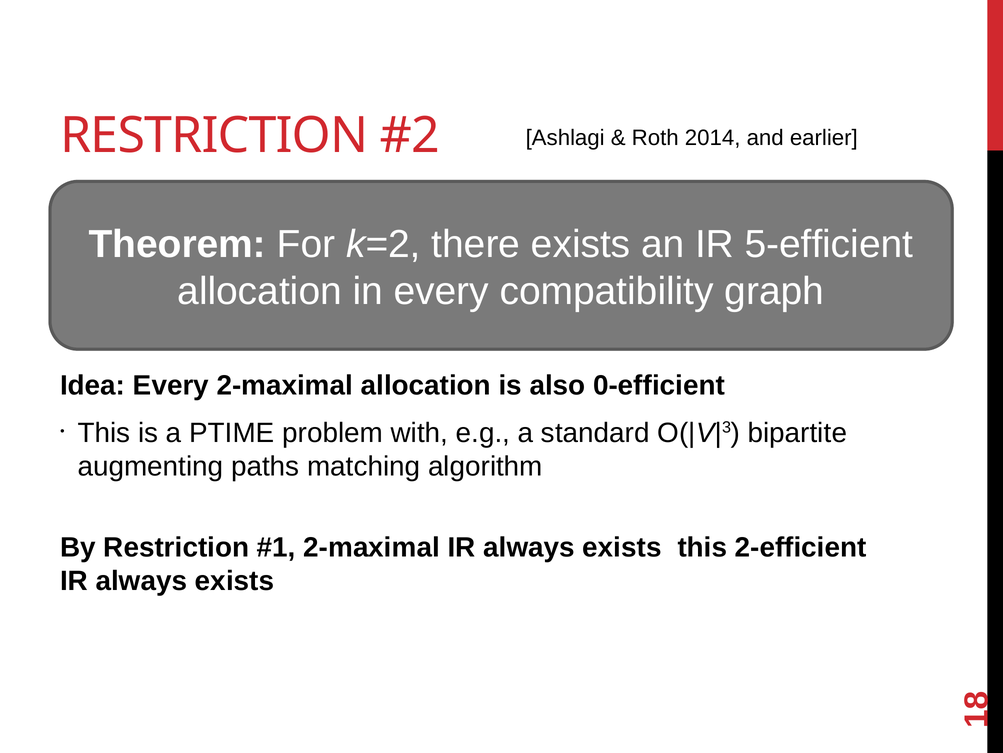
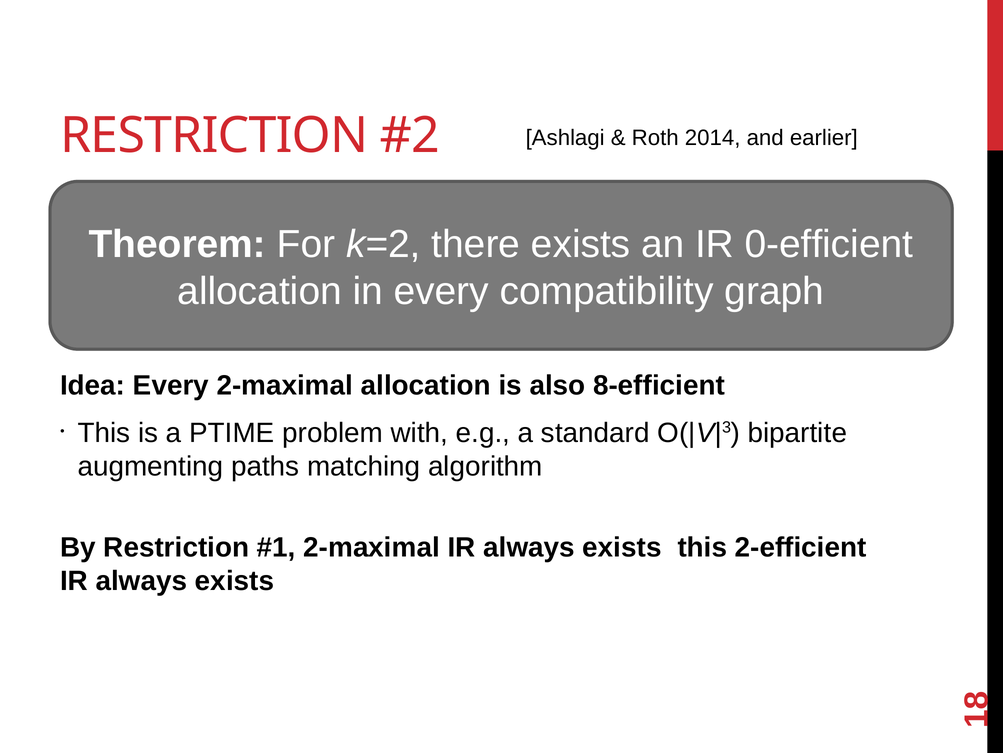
5-efficient: 5-efficient -> 0-efficient (829, 244)
0-efficient: 0-efficient -> 8-efficient (659, 385)
